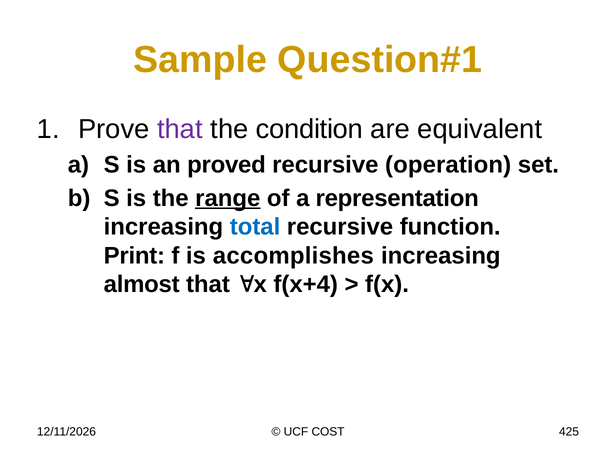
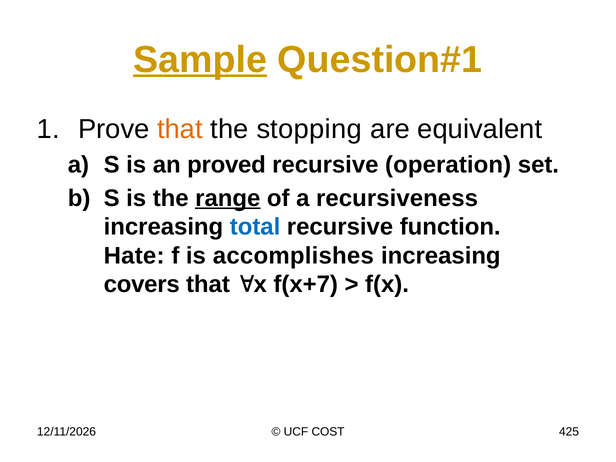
Sample underline: none -> present (200, 60)
that colour: purple -> orange (180, 129)
condition: condition -> stopping (309, 129)
representation: representation -> recursiveness (397, 198)
Print: Print -> Hate (134, 256)
almost: almost -> covers (142, 284)
f(x+4: f(x+4 -> f(x+7 (306, 284)
